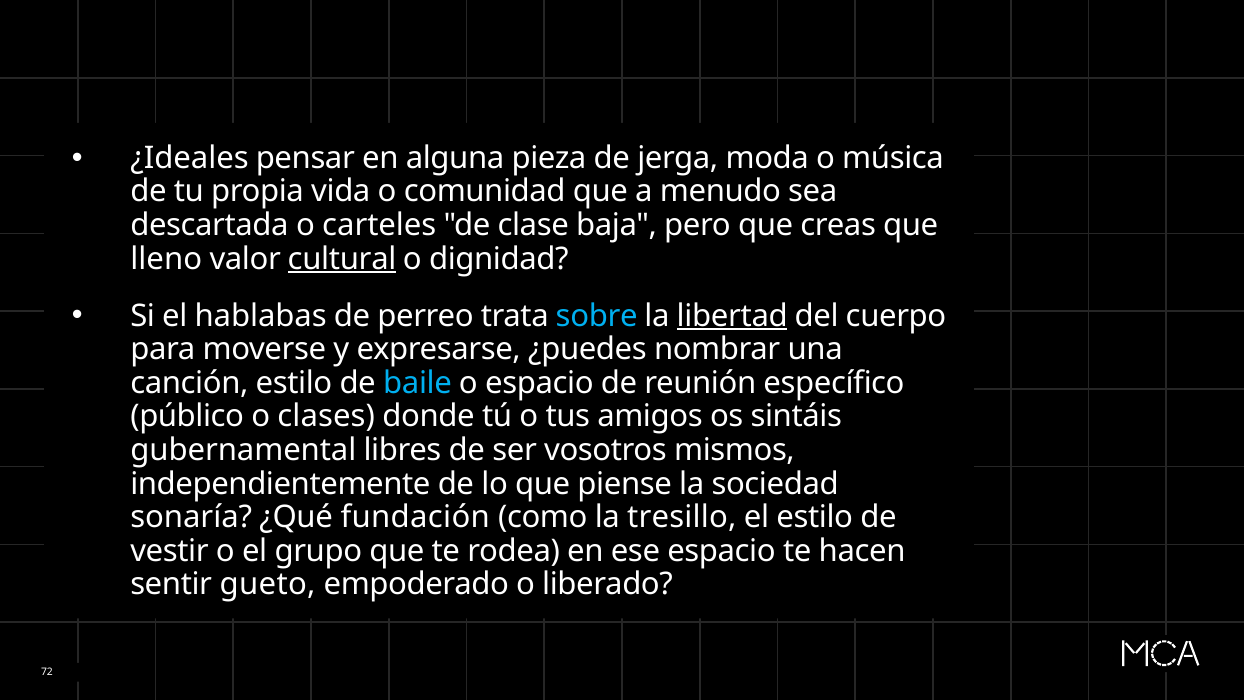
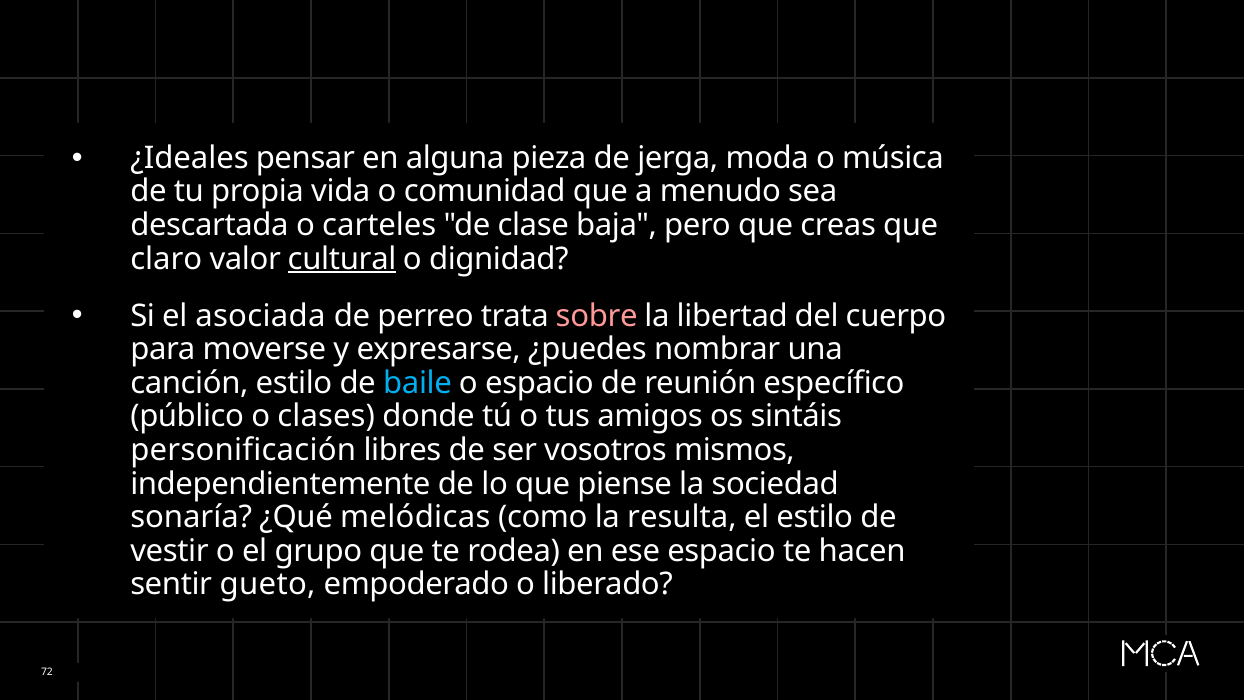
lleno: lleno -> claro (166, 259)
hablabas: hablabas -> asociada (260, 316)
sobre colour: light blue -> pink (597, 316)
libertad underline: present -> none (732, 316)
gubernamental: gubernamental -> personificación (243, 450)
fundación: fundación -> melódicas (415, 517)
tresillo: tresillo -> resulta (682, 517)
